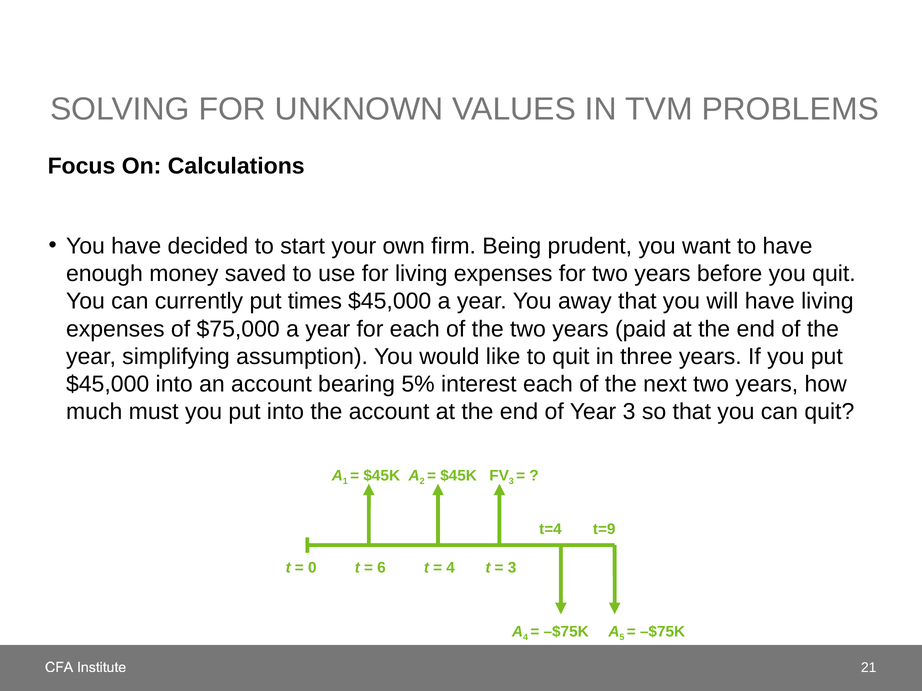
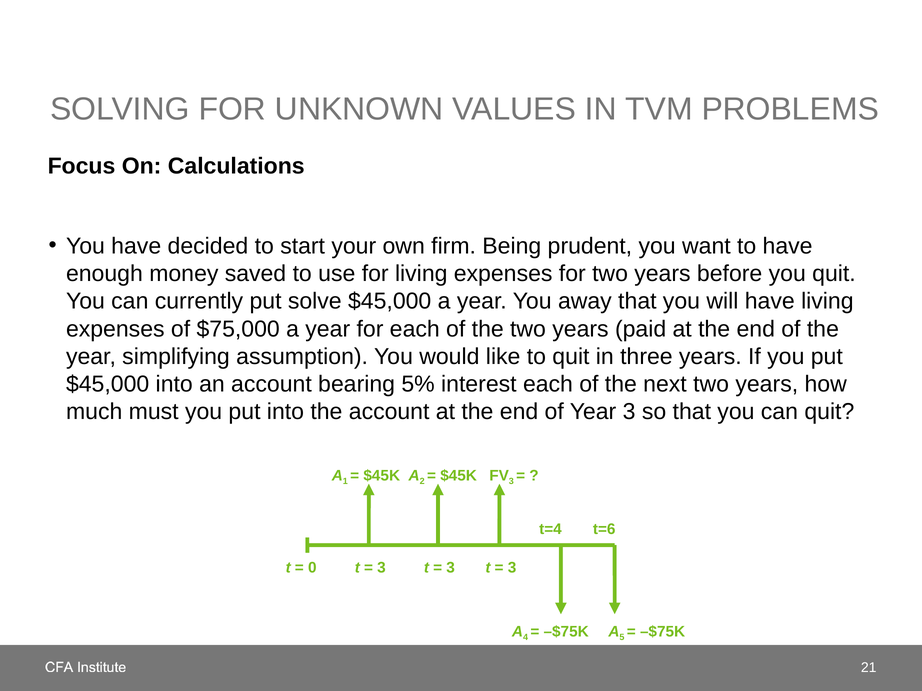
times: times -> solve (315, 302)
t=9: t=9 -> t=6 (604, 530)
6: 6 -> 3 (381, 568)
4: 4 -> 3 (451, 568)
